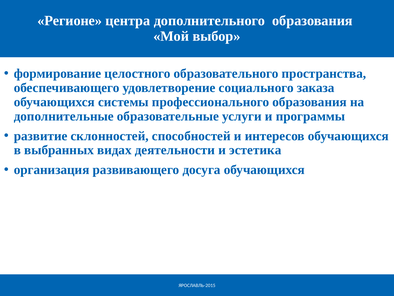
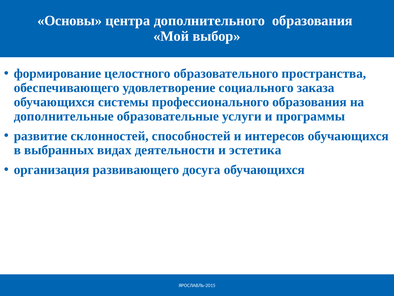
Регионе: Регионе -> Основы (70, 21)
